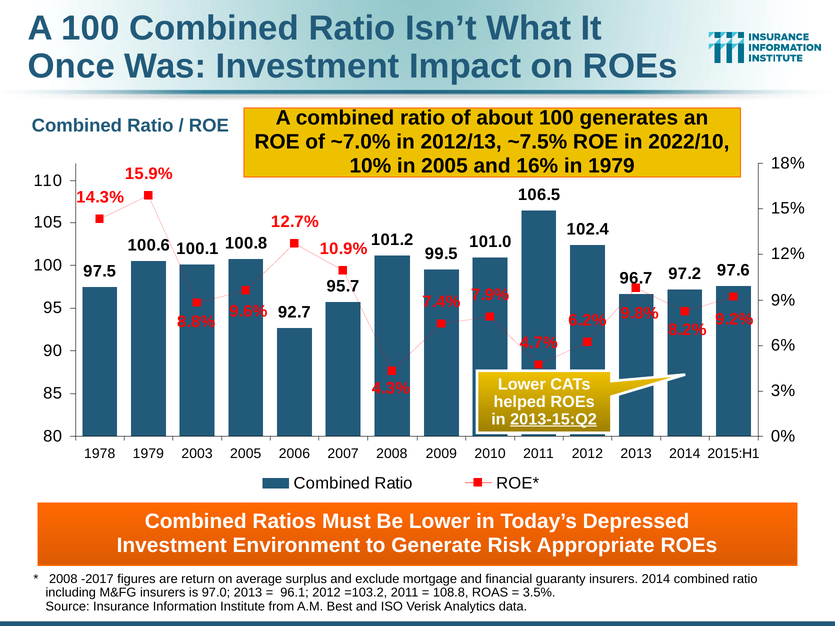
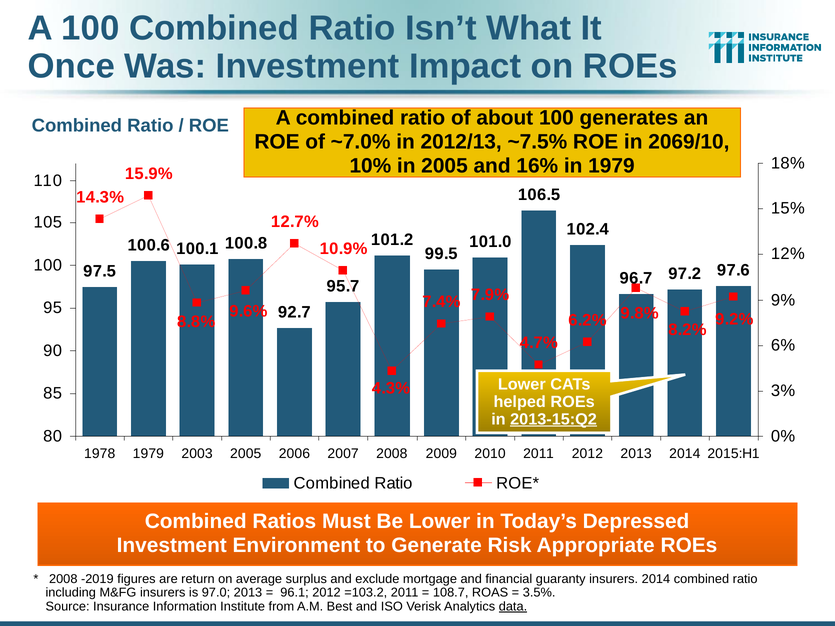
2022/10: 2022/10 -> 2069/10 (689, 142)
-2017: -2017 -> -2019 (97, 579)
108.8: 108.8 -> 108.7 (451, 593)
data underline: none -> present (513, 607)
